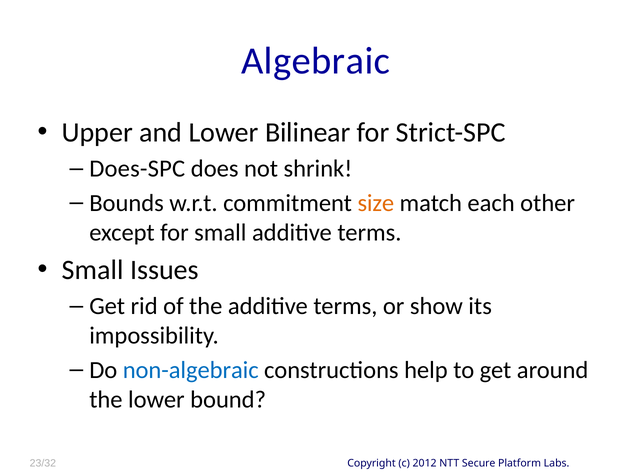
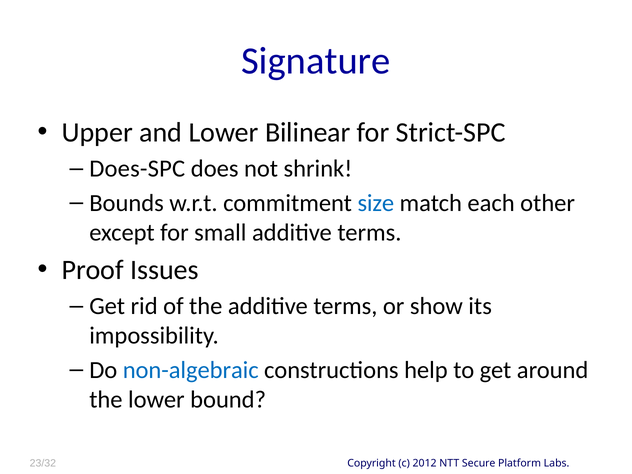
Algebraic: Algebraic -> Signature (316, 61)
size colour: orange -> blue (376, 203)
Small: Small -> Proof (93, 270)
